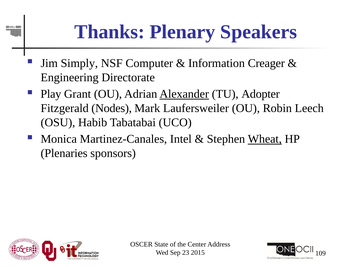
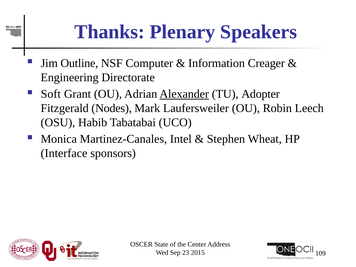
Simply: Simply -> Outline (79, 63)
Play: Play -> Soft (51, 94)
Wheat underline: present -> none (265, 139)
Plenaries: Plenaries -> Interface (64, 153)
